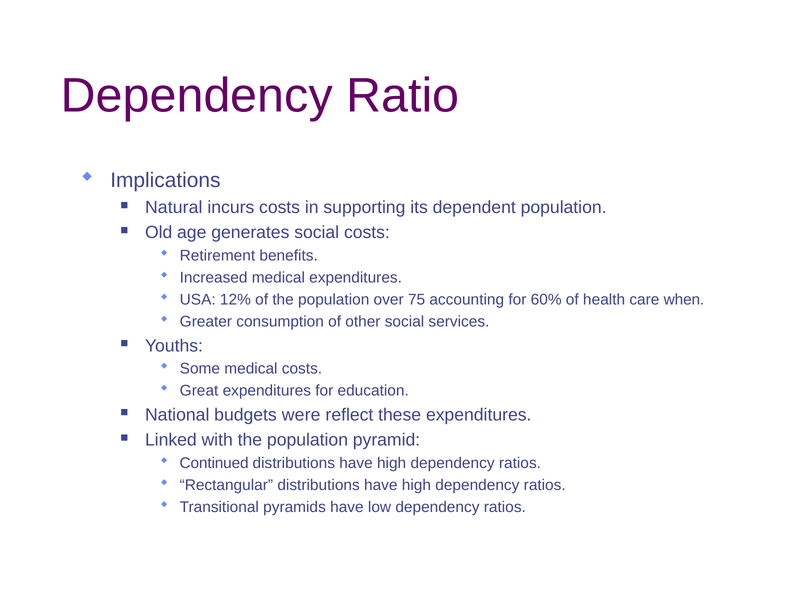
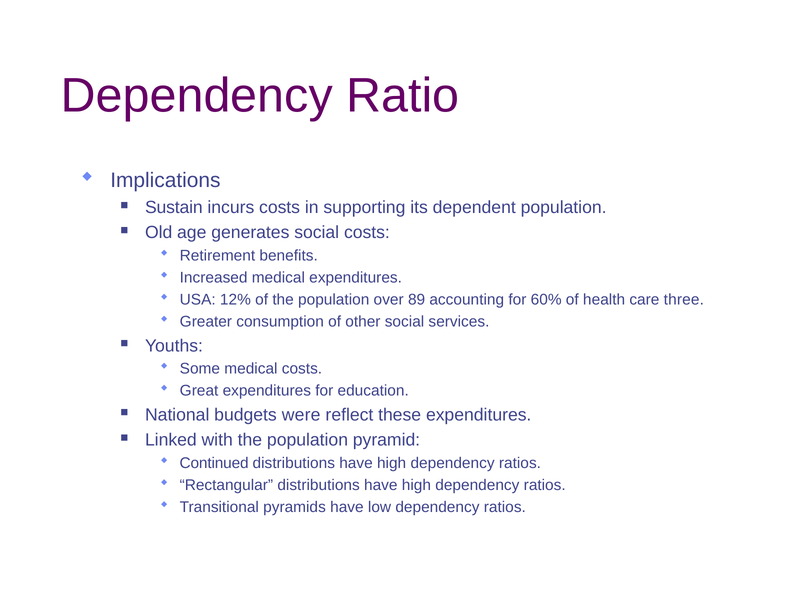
Natural: Natural -> Sustain (174, 207)
75: 75 -> 89 (417, 300)
when: when -> three (684, 300)
